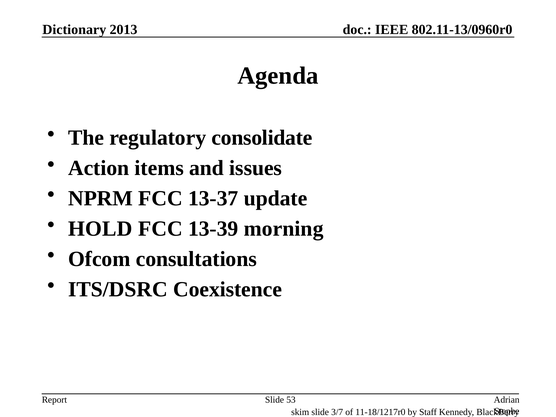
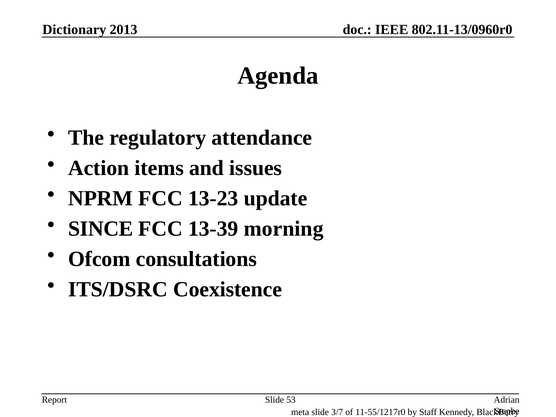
consolidate: consolidate -> attendance (262, 138)
13-37: 13-37 -> 13-23 (213, 198)
HOLD: HOLD -> SINCE (101, 229)
skim: skim -> meta (300, 412)
11-18/1217r0: 11-18/1217r0 -> 11-55/1217r0 (380, 412)
